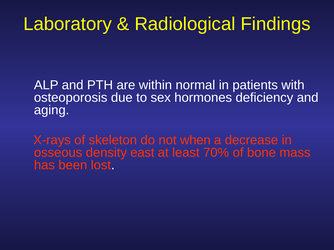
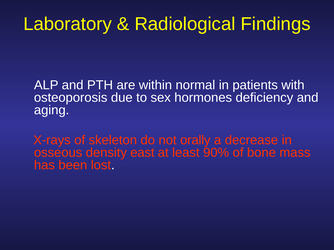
when: when -> orally (195, 140)
70%: 70% -> 90% (216, 153)
